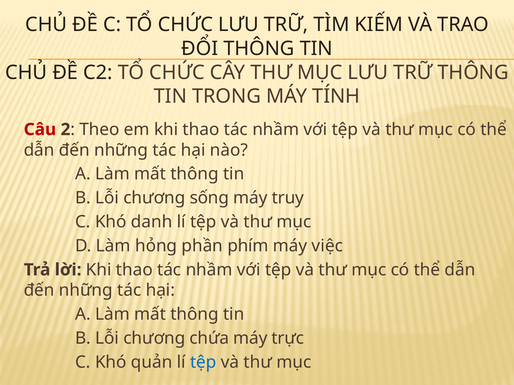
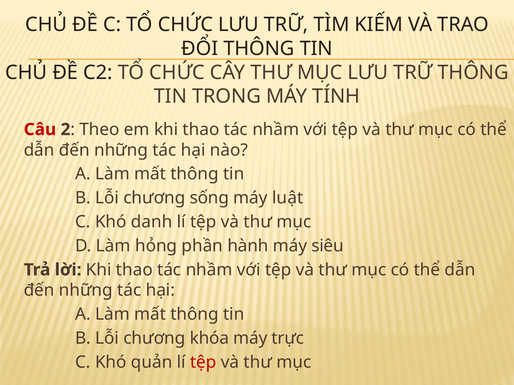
truy: truy -> luật (288, 198)
phím: phím -> hành (248, 246)
việc: việc -> siêu (328, 246)
chứa: chứa -> khóa (209, 339)
tệp colour: blue -> red (203, 363)
